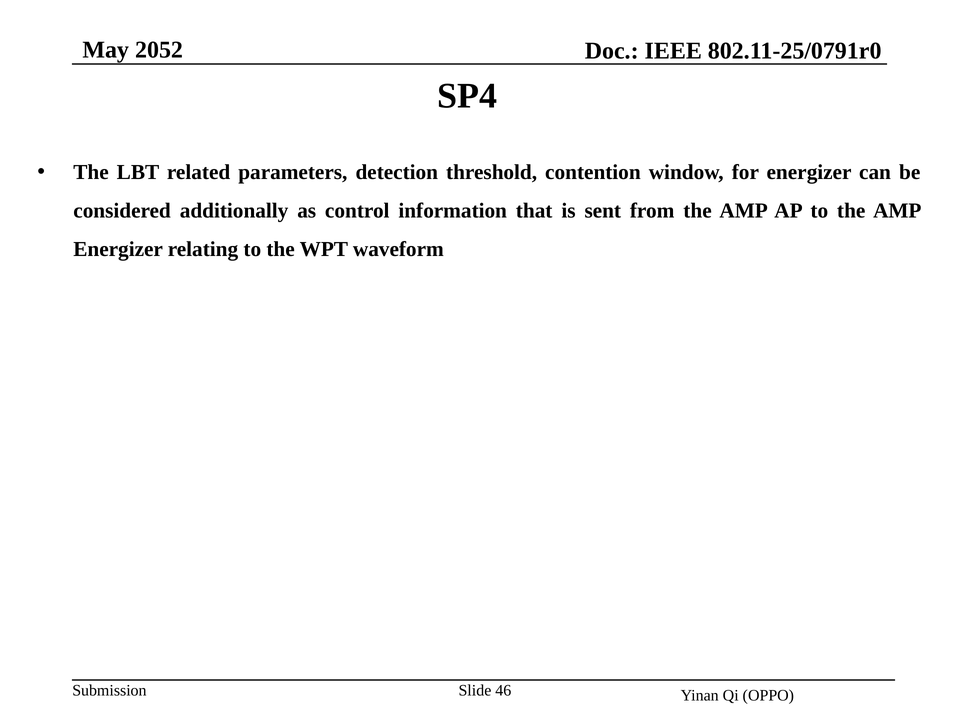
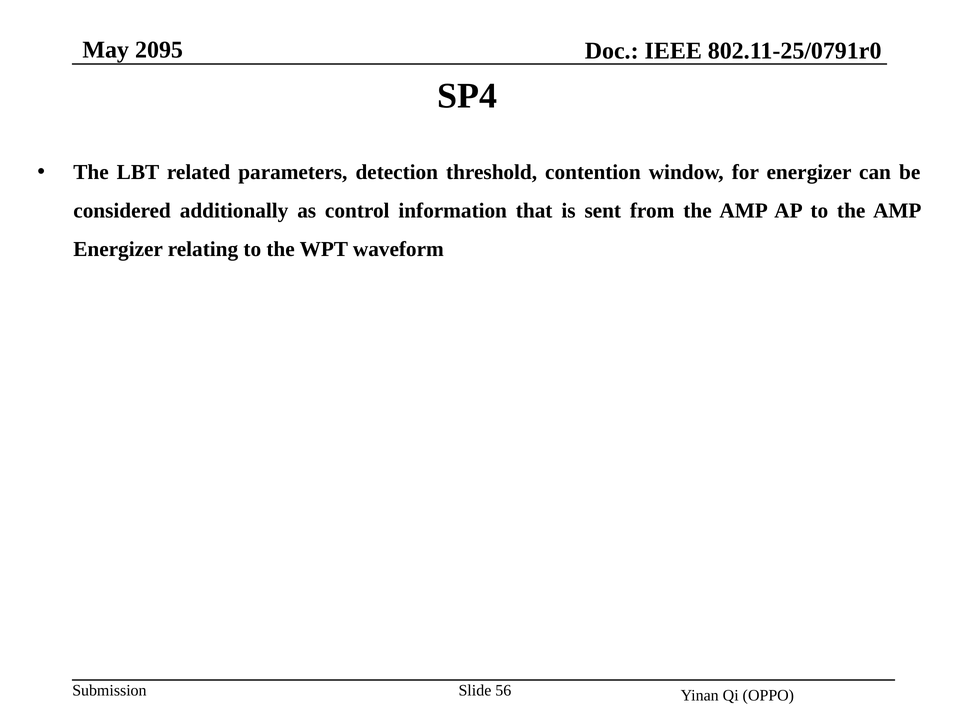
2052: 2052 -> 2095 (159, 50)
46: 46 -> 56 (503, 690)
